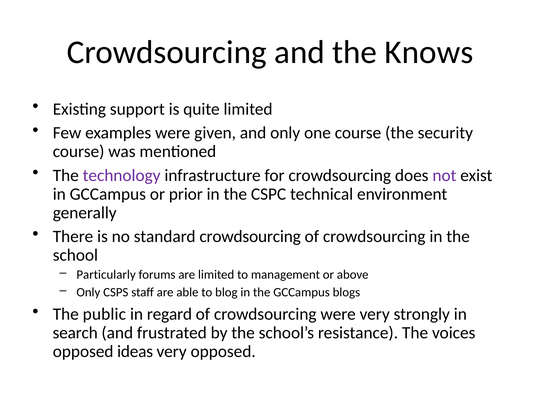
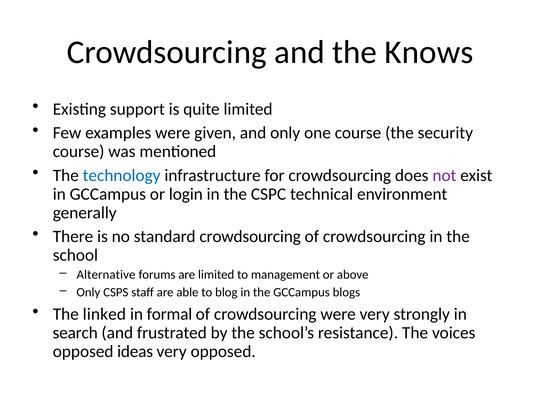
technology colour: purple -> blue (122, 175)
prior: prior -> login (186, 194)
Particularly: Particularly -> Alternative (106, 274)
public: public -> linked (104, 314)
regard: regard -> formal (169, 314)
